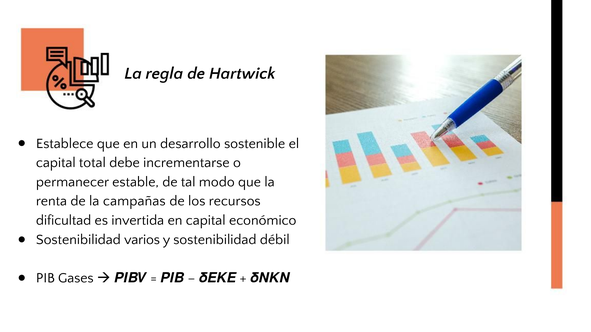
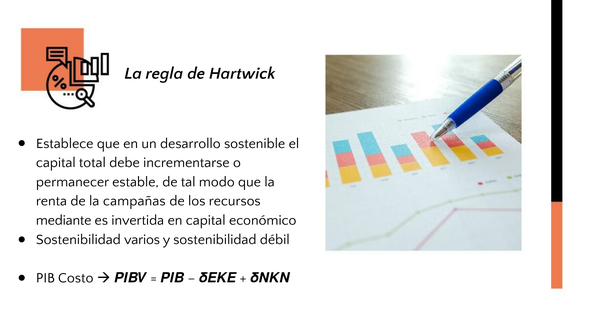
dificultad: dificultad -> mediante (64, 221)
Gases: Gases -> Costo (76, 278)
